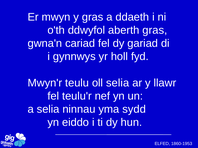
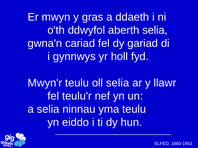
aberth gras: gras -> selia (155, 30)
yma sydd: sydd -> teulu (134, 109)
